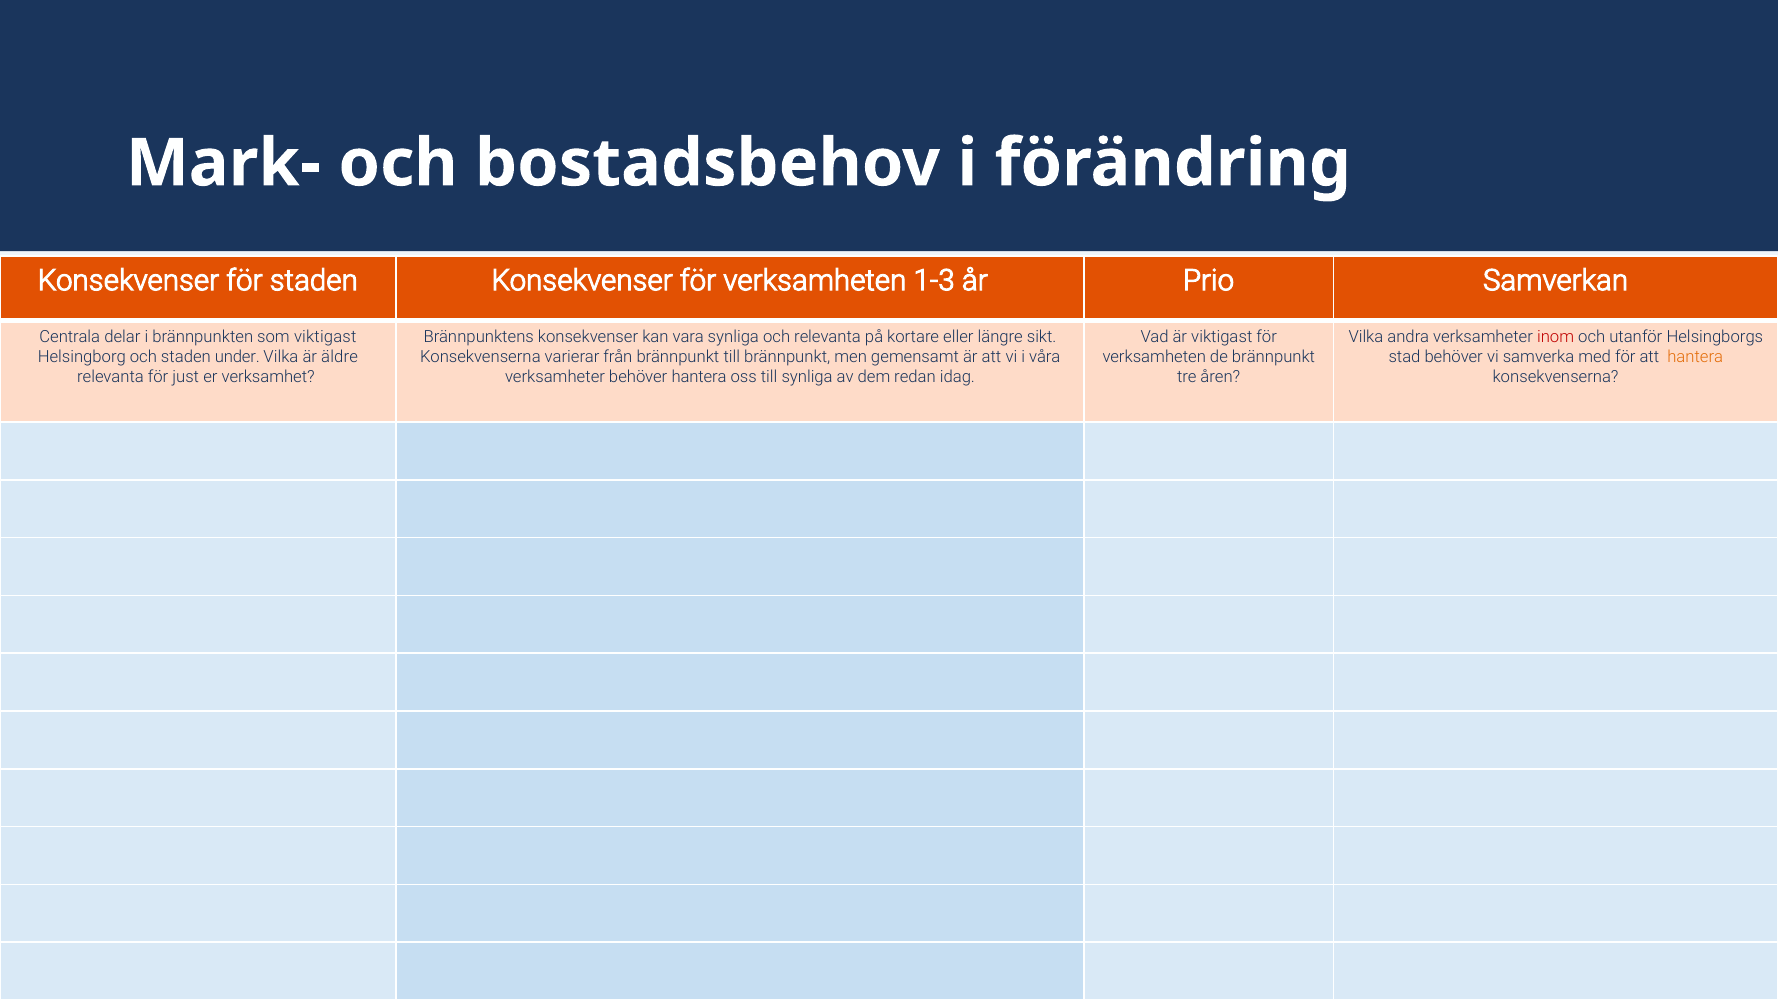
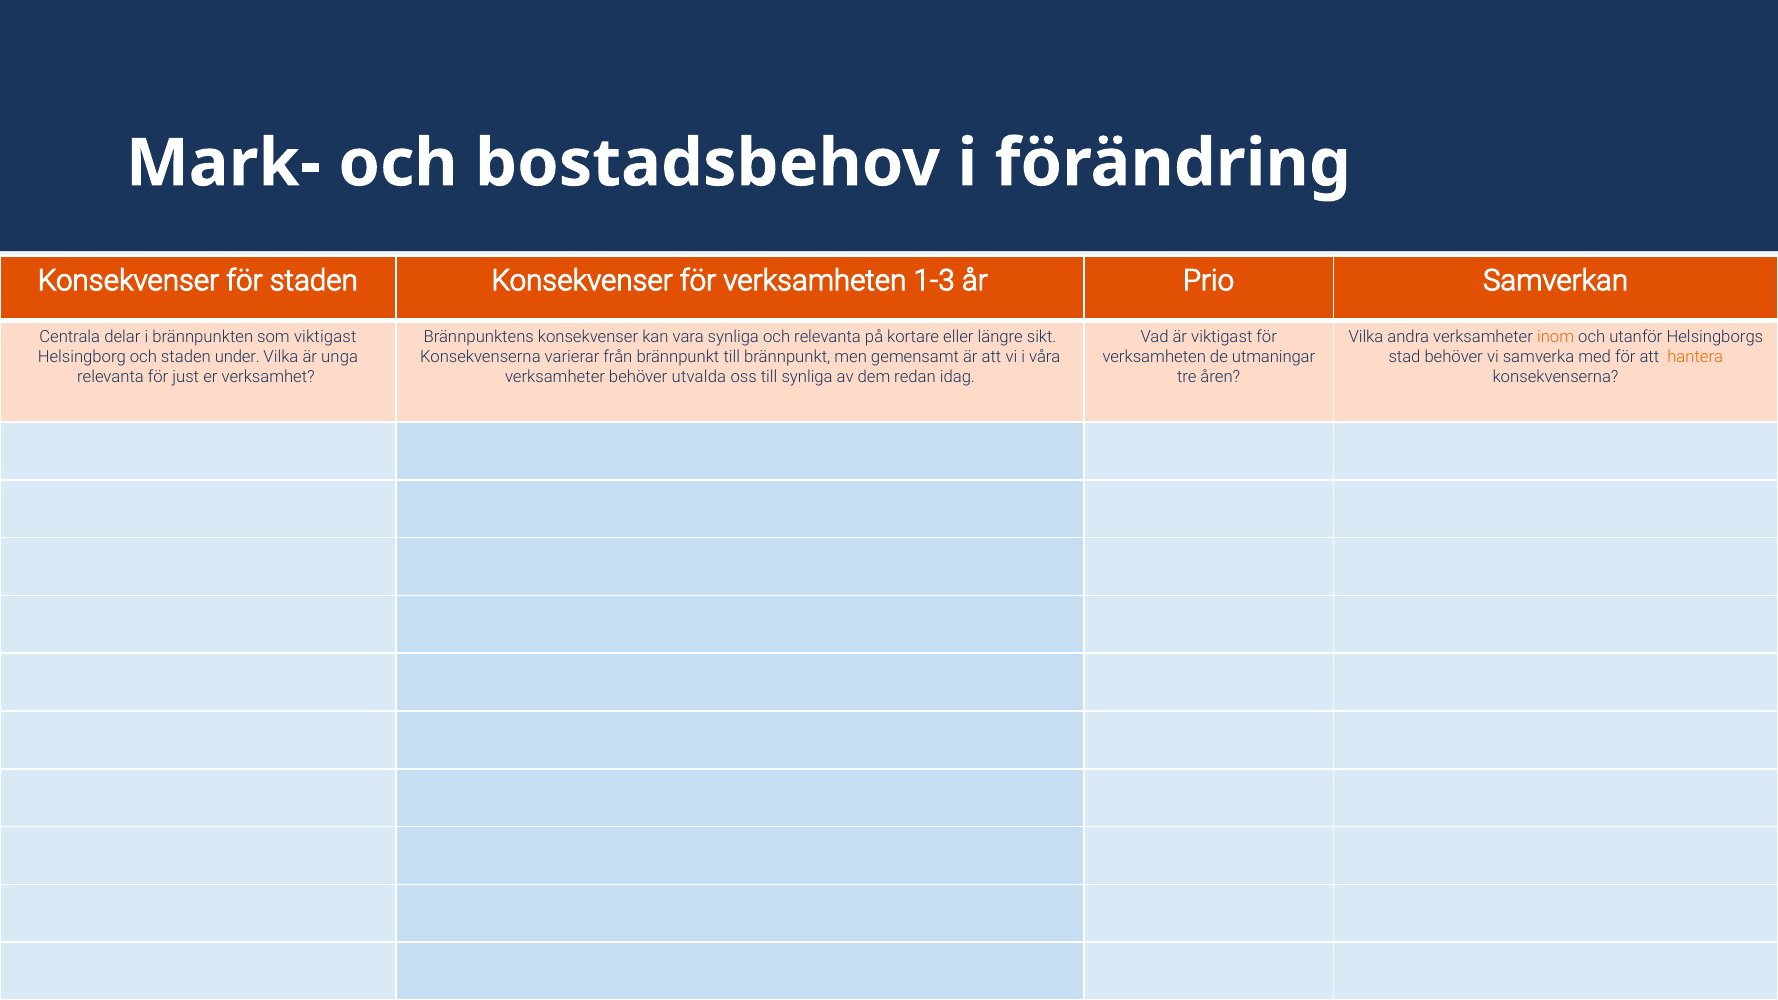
inom colour: red -> orange (1556, 337)
äldre: äldre -> unga (340, 357)
de brännpunkt: brännpunkt -> utmaningar (1274, 357)
behöver hantera: hantera -> utvalda (699, 377)
